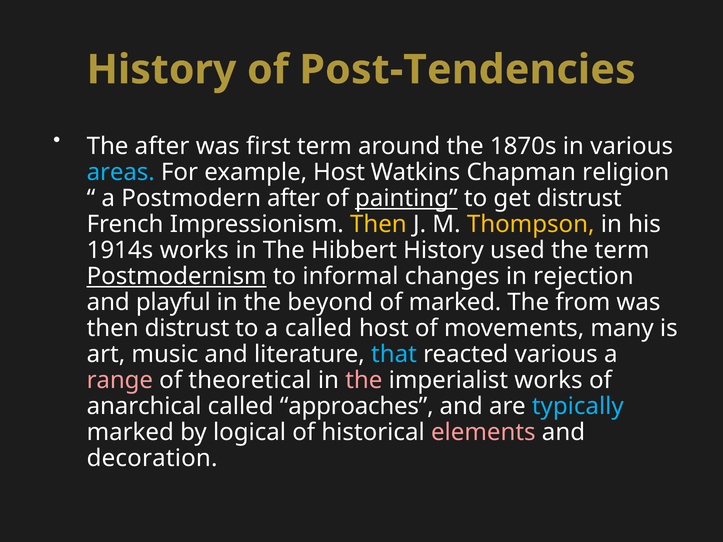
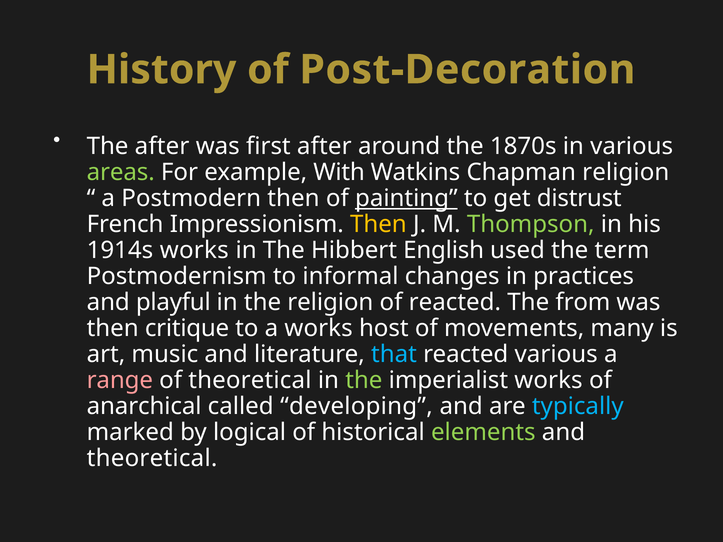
Post-Tendencies: Post-Tendencies -> Post-Decoration (467, 70)
first term: term -> after (324, 146)
areas colour: light blue -> light green (121, 172)
example Host: Host -> With (339, 172)
Postmodern after: after -> then (293, 198)
Thompson colour: yellow -> light green (531, 224)
Hibbert History: History -> English (444, 250)
Postmodernism underline: present -> none (177, 276)
rejection: rejection -> practices (584, 276)
the beyond: beyond -> religion (330, 302)
of marked: marked -> reacted (455, 302)
then distrust: distrust -> critique (187, 328)
a called: called -> works (319, 328)
the colour: pink -> light green (364, 380)
approaches: approaches -> developing (356, 406)
elements colour: pink -> light green (483, 432)
decoration: decoration -> theoretical (152, 458)
